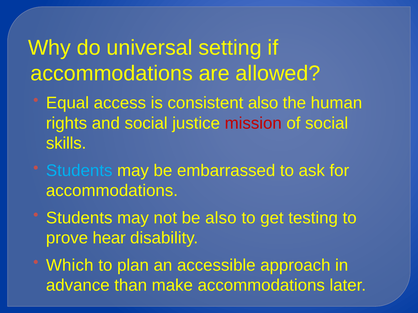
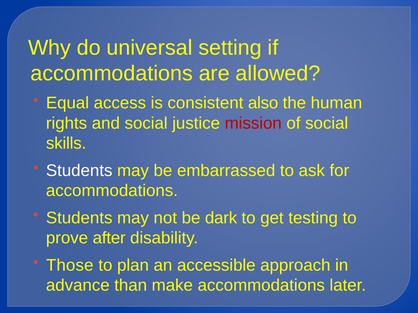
Students colour: light blue -> white (79, 171)
be also: also -> dark (221, 218)
hear: hear -> after (109, 238)
Which: Which -> Those (70, 266)
